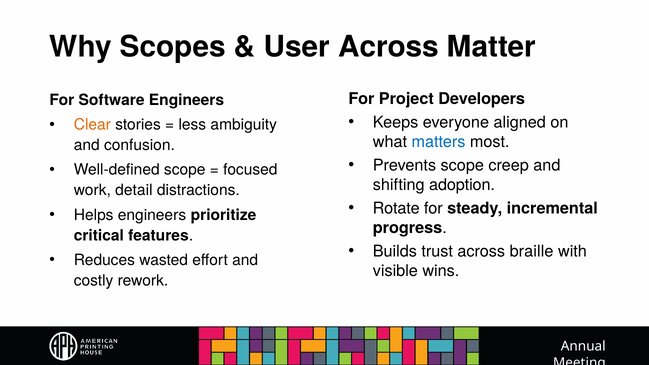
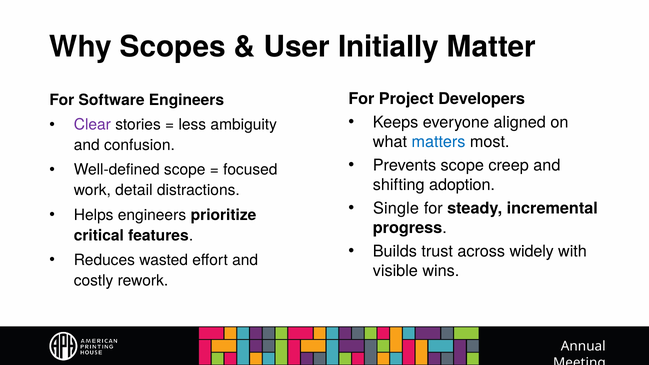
User Across: Across -> Initially (389, 47)
Clear colour: orange -> purple (92, 125)
Rotate: Rotate -> Single (396, 208)
braille: braille -> widely (532, 251)
